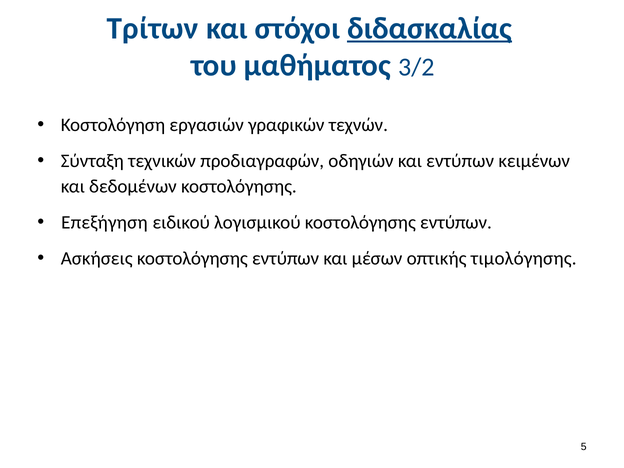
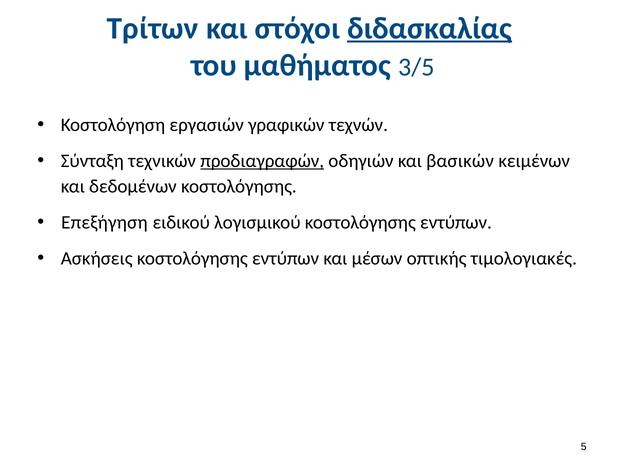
3/2: 3/2 -> 3/5 (416, 67)
προδιαγραφών underline: none -> present (262, 161)
και εντύπων: εντύπων -> βασικών (460, 161)
τιμολόγησης: τιμολόγησης -> τιμολογιακές (524, 258)
